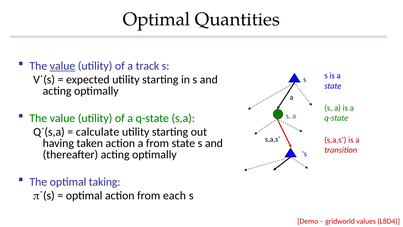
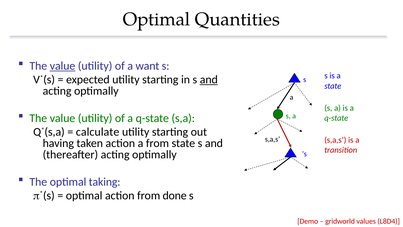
track: track -> want (147, 66)
and underline: none -> present (209, 80)
each: each -> done (175, 195)
